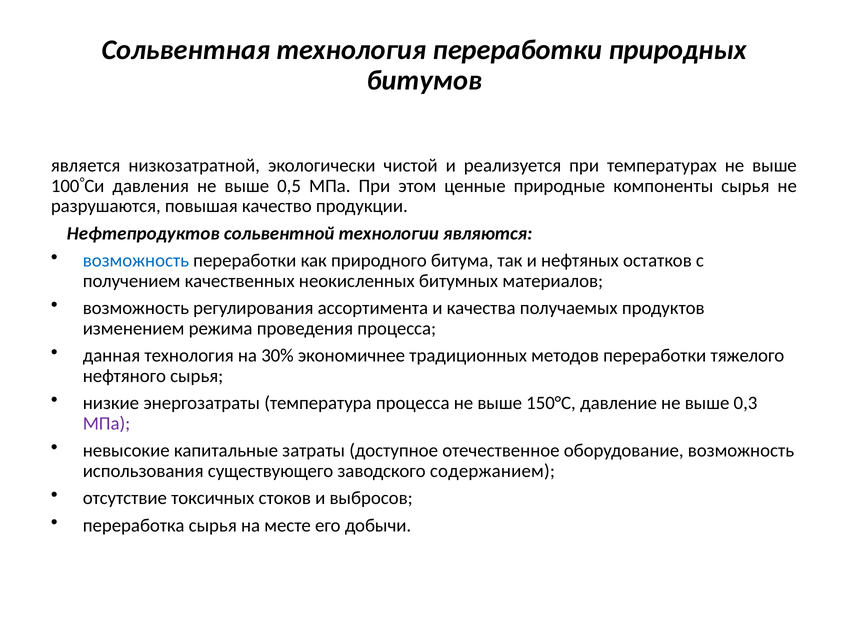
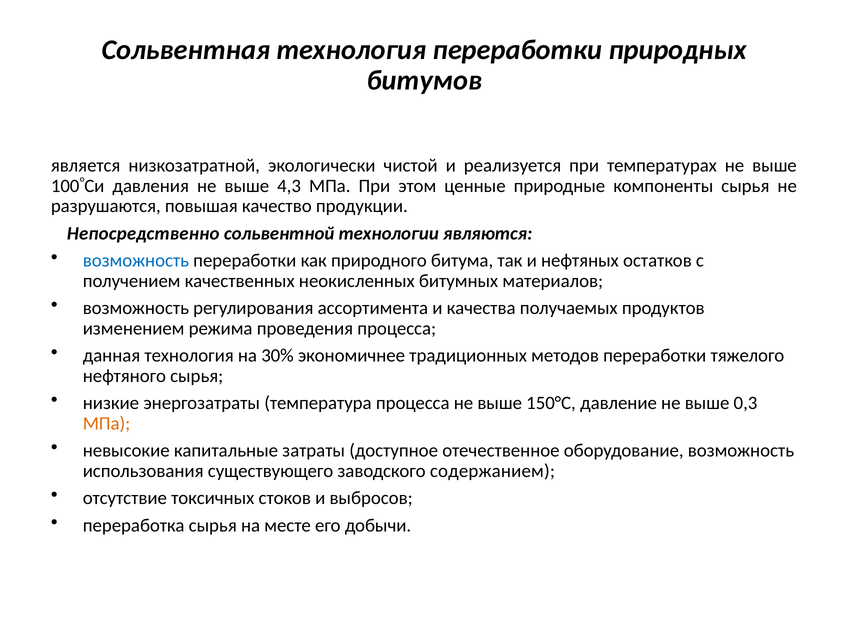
0,5: 0,5 -> 4,3 (289, 186)
Нефтепродуктов: Нефтепродуктов -> Непосредственно (143, 233)
МПа colour: purple -> orange (107, 423)
